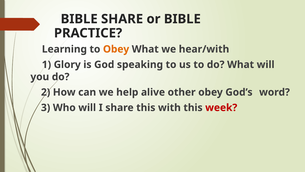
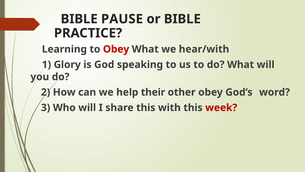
BIBLE SHARE: SHARE -> PAUSE (122, 19)
Obey colour: orange -> red (116, 49)
alive: alive -> their (153, 92)
